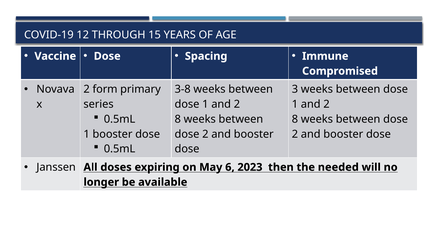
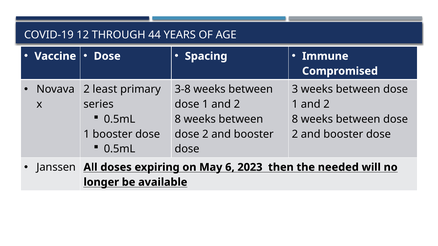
15: 15 -> 44 (155, 35)
form: form -> least (105, 89)
